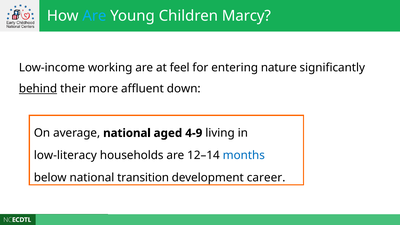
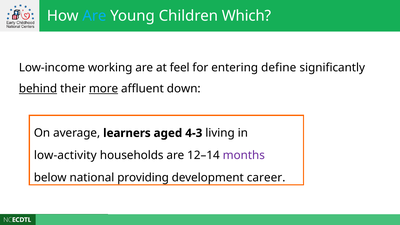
Marcy: Marcy -> Which (246, 16)
nature: nature -> define (279, 68)
more underline: none -> present (104, 89)
average national: national -> learners (127, 133)
4-9: 4-9 -> 4-3 (194, 133)
low-literacy: low-literacy -> low-activity (65, 155)
months colour: blue -> purple (244, 155)
transition: transition -> providing (143, 178)
